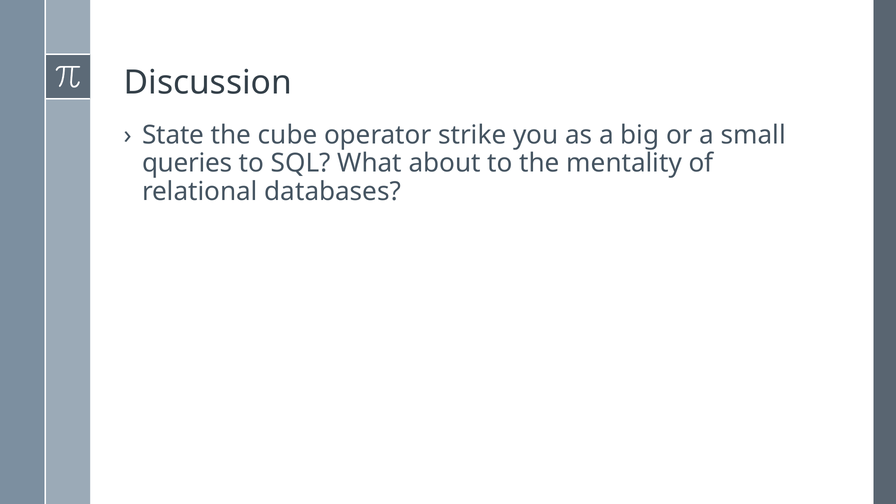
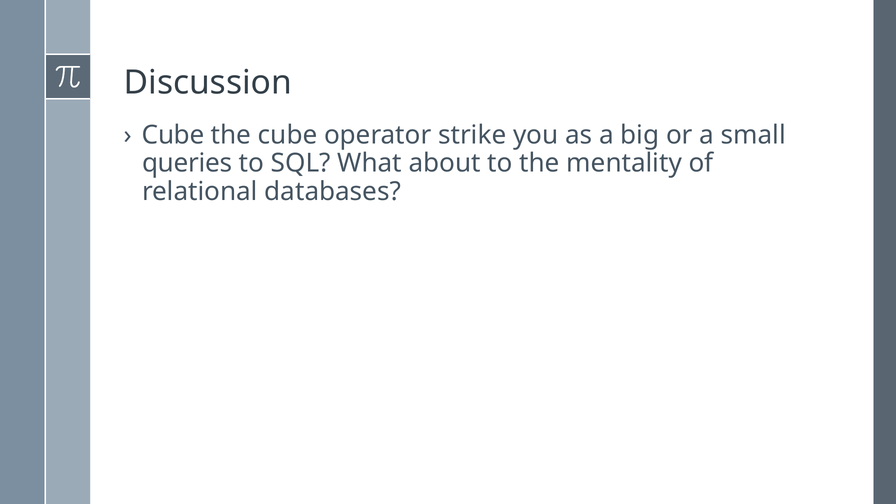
State: State -> Cube (173, 135)
